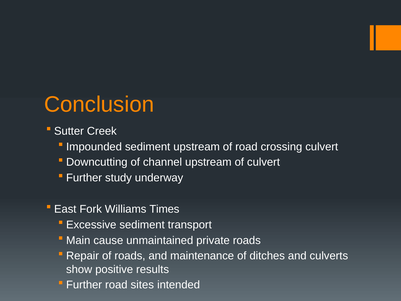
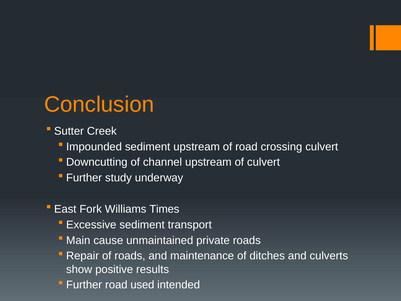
sites: sites -> used (142, 285)
